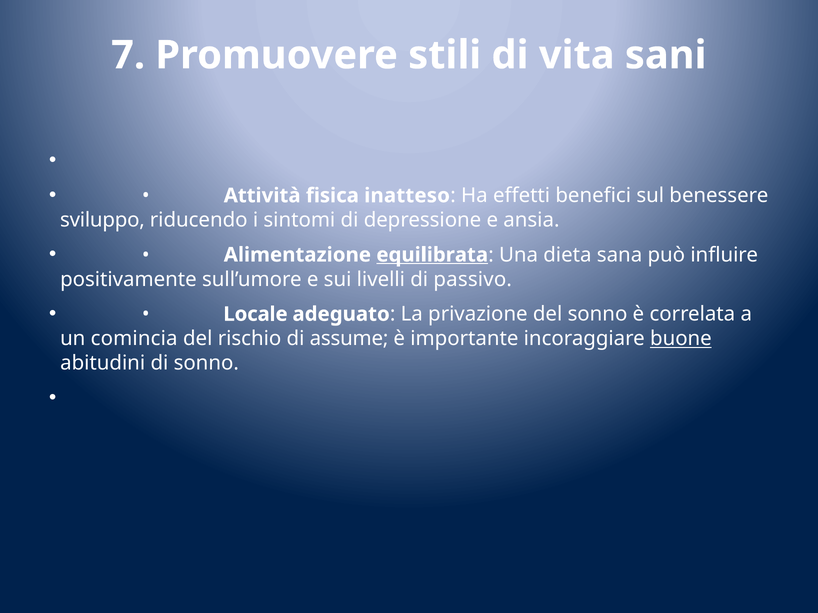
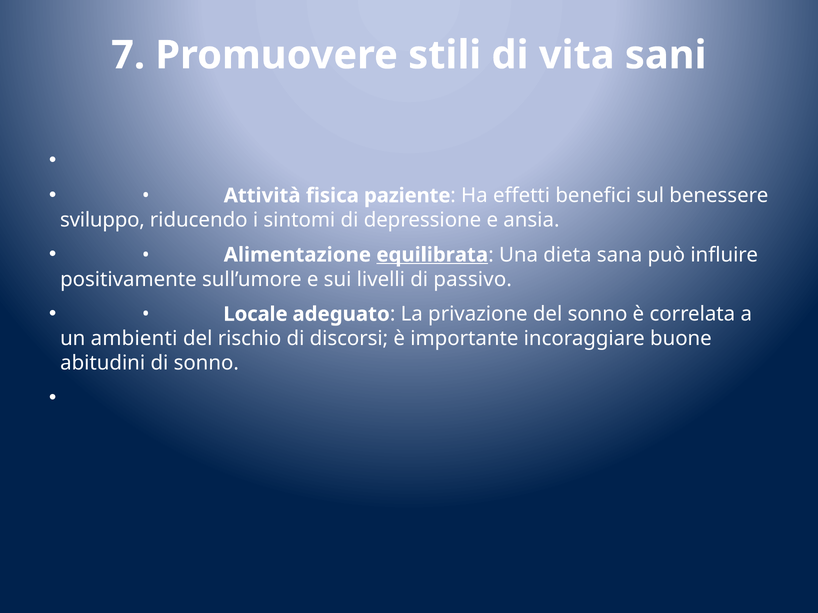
inatteso: inatteso -> paziente (407, 196)
comincia: comincia -> ambienti (134, 339)
assume: assume -> discorsi (349, 339)
buone underline: present -> none (681, 339)
